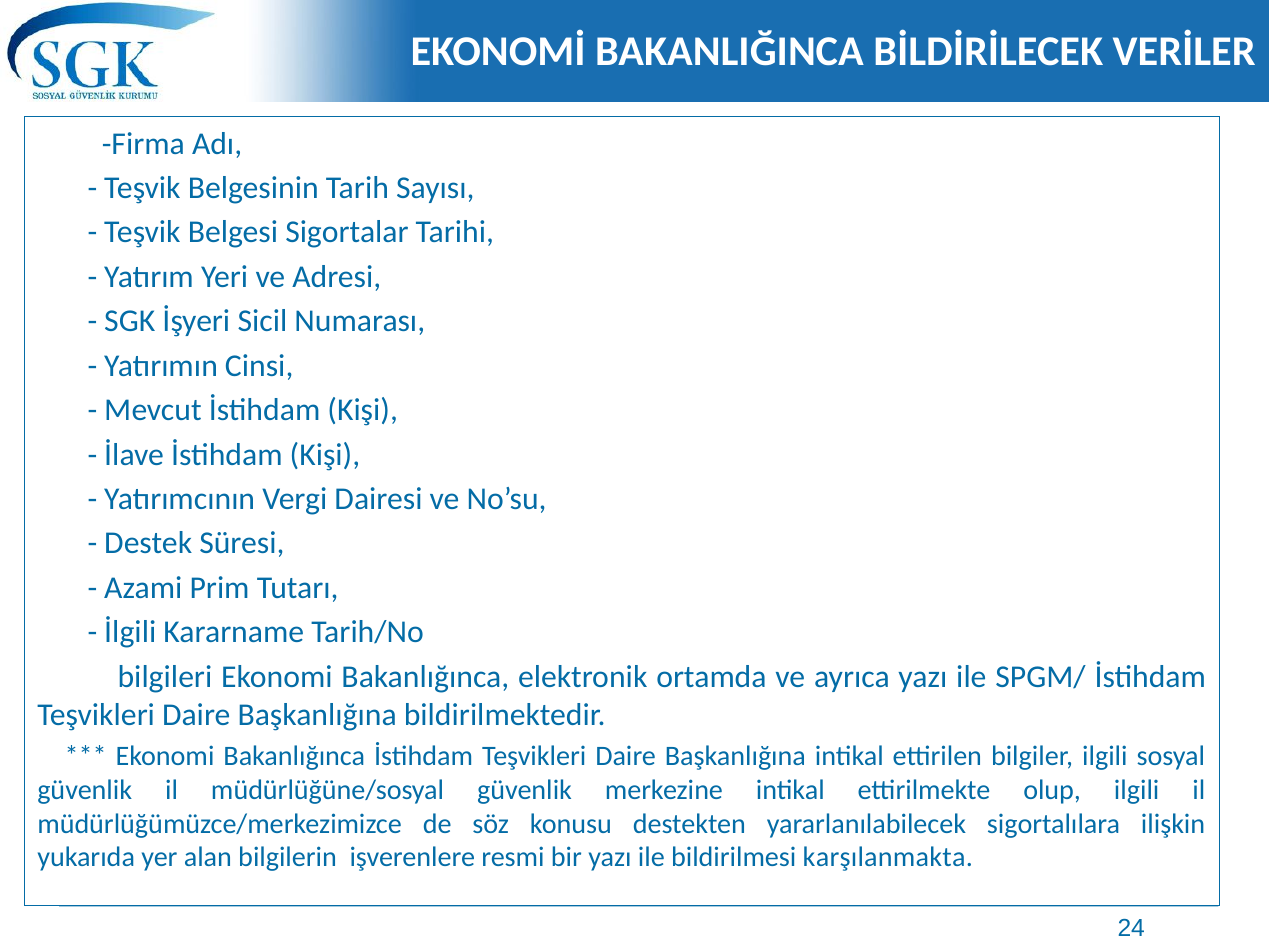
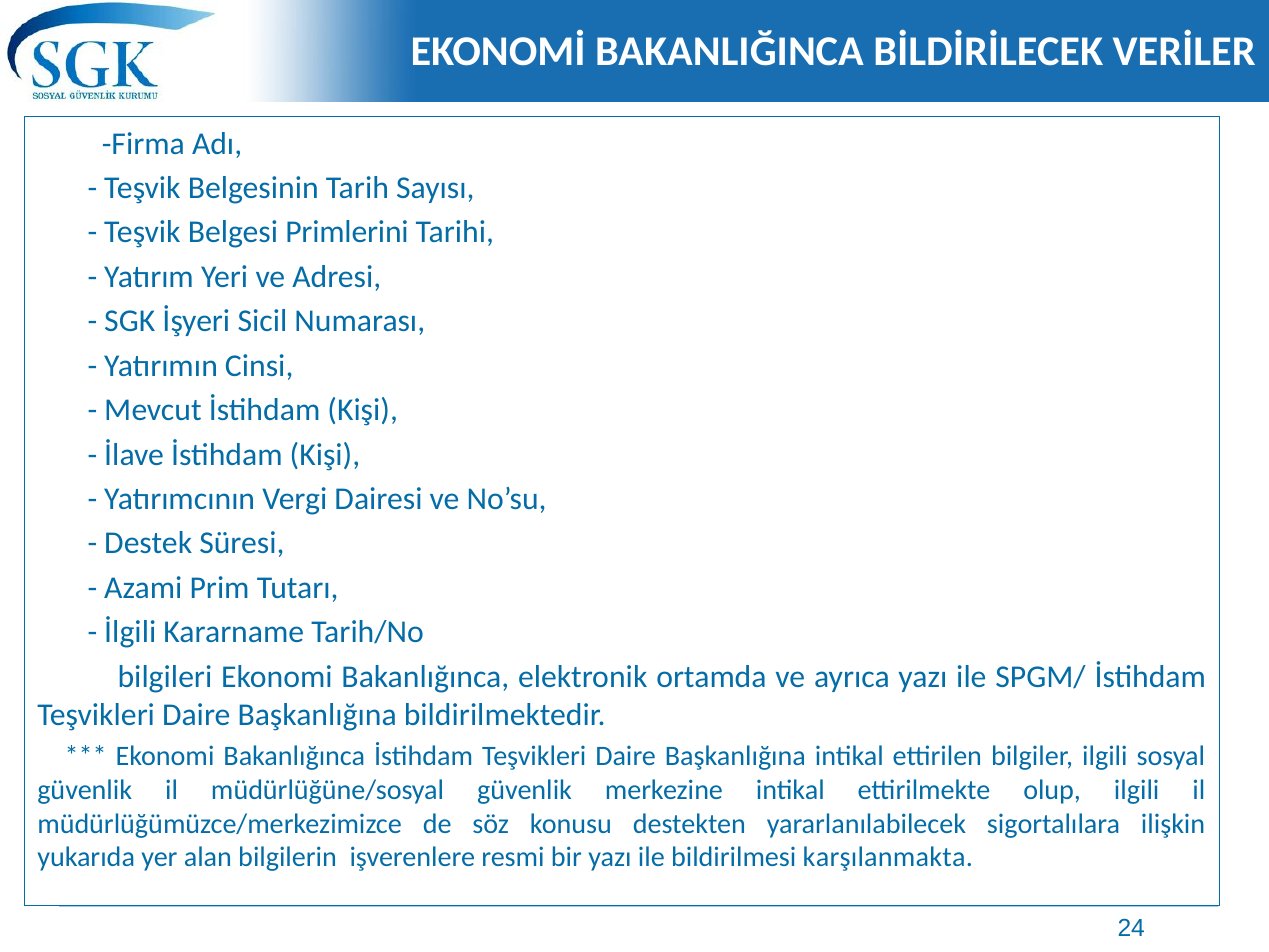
Sigortalar: Sigortalar -> Primlerini (347, 232)
